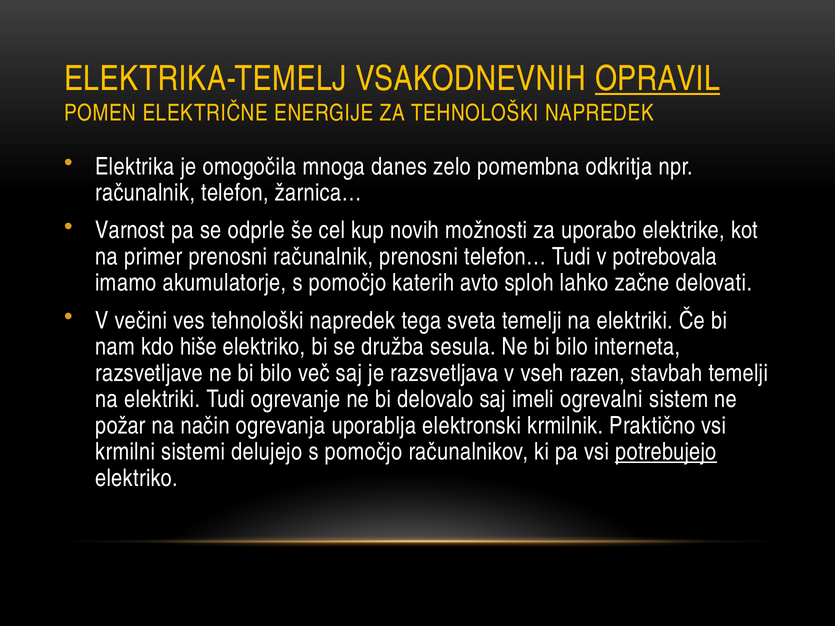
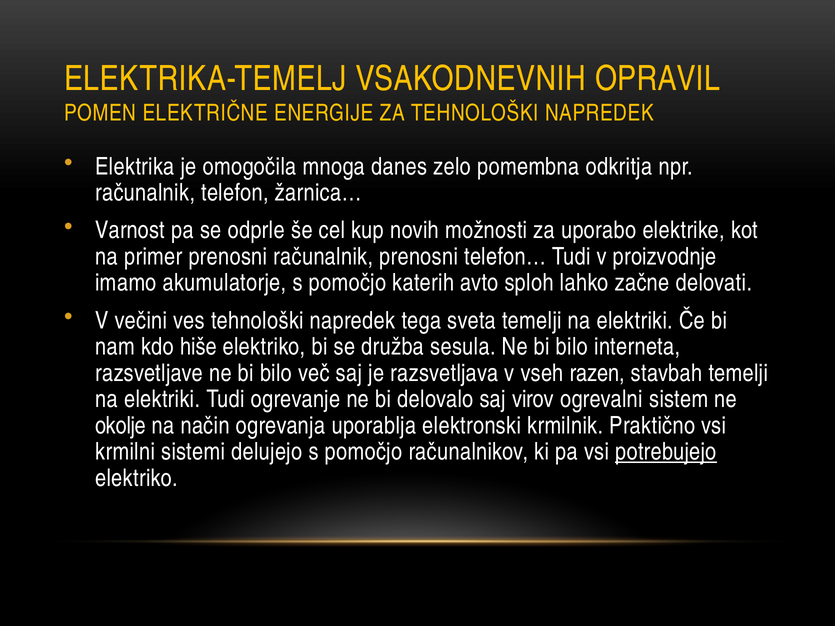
OPRAVIL underline: present -> none (658, 79)
potrebovala: potrebovala -> proizvodnje (665, 257)
imeli: imeli -> virov (533, 400)
požar: požar -> okolje (121, 426)
